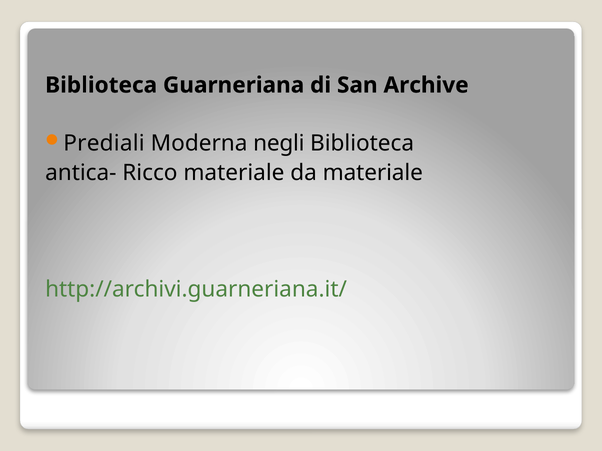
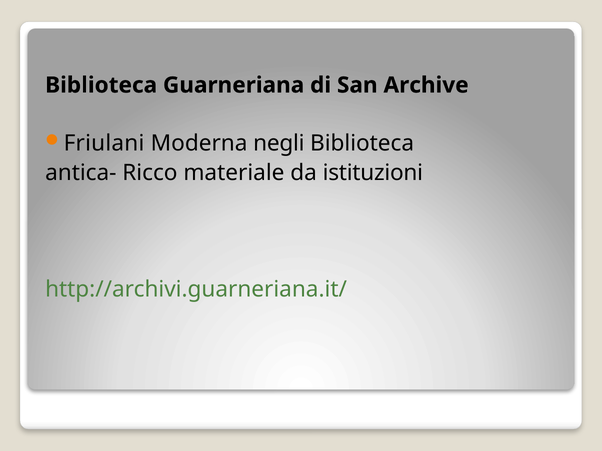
Prediali: Prediali -> Friulani (104, 144)
da materiale: materiale -> istituzioni (373, 173)
